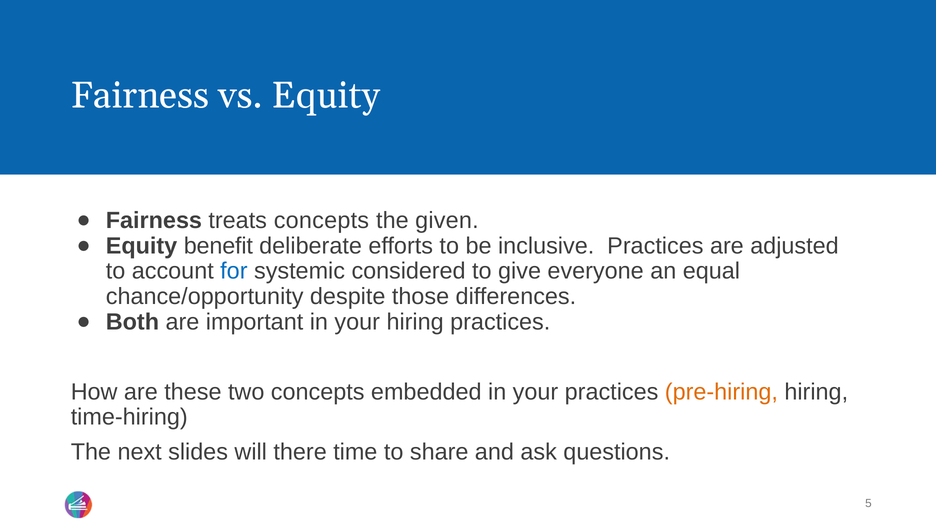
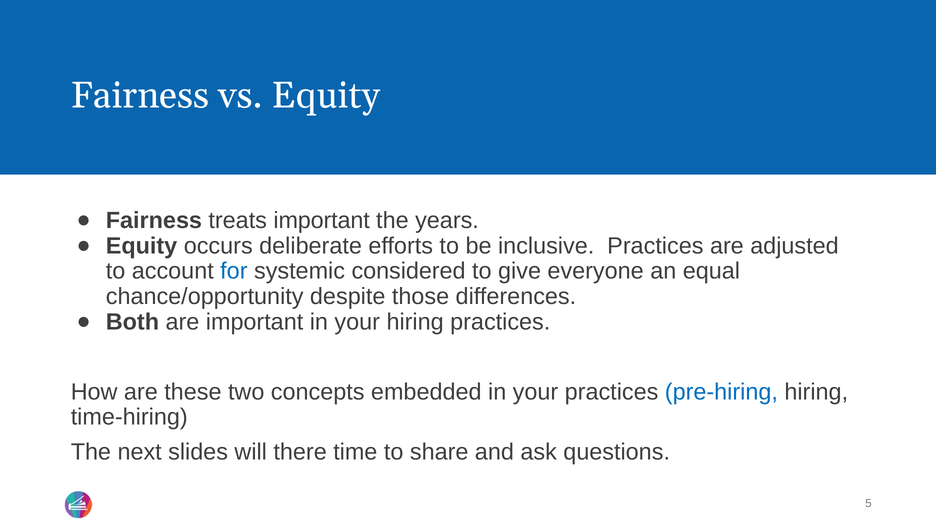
treats concepts: concepts -> important (322, 220)
given: given -> years (447, 220)
benefit: benefit -> occurs (218, 246)
pre-hiring colour: orange -> blue (721, 391)
